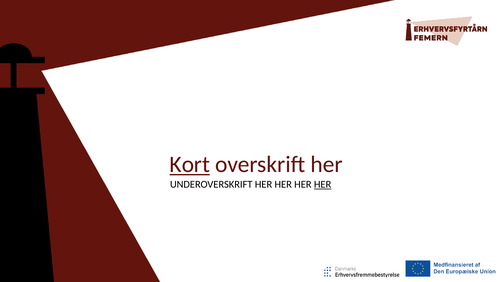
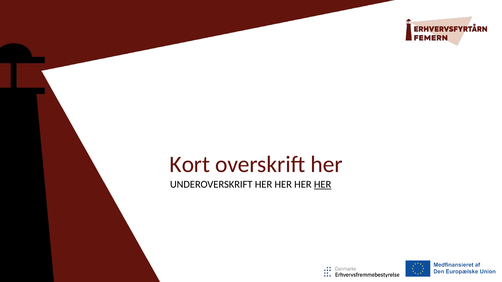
Kort underline: present -> none (190, 165)
